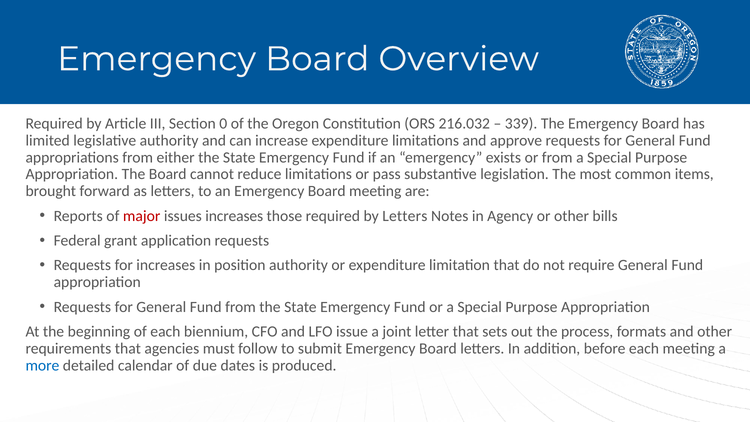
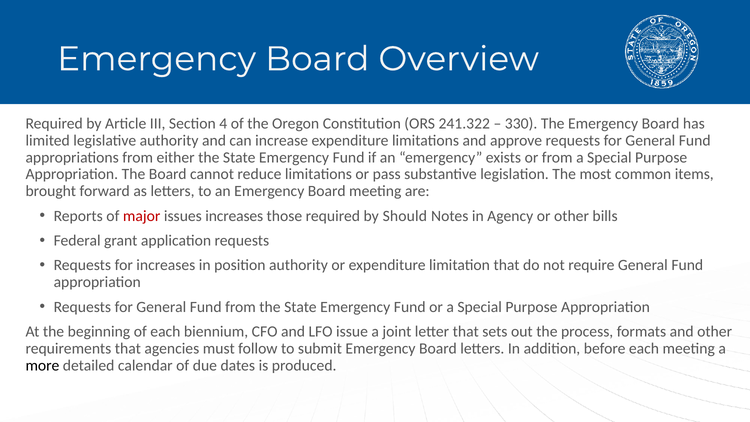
0: 0 -> 4 (223, 124)
216.032: 216.032 -> 241.322 (464, 124)
339: 339 -> 330 (521, 124)
by Letters: Letters -> Should (405, 216)
more colour: blue -> black (42, 365)
